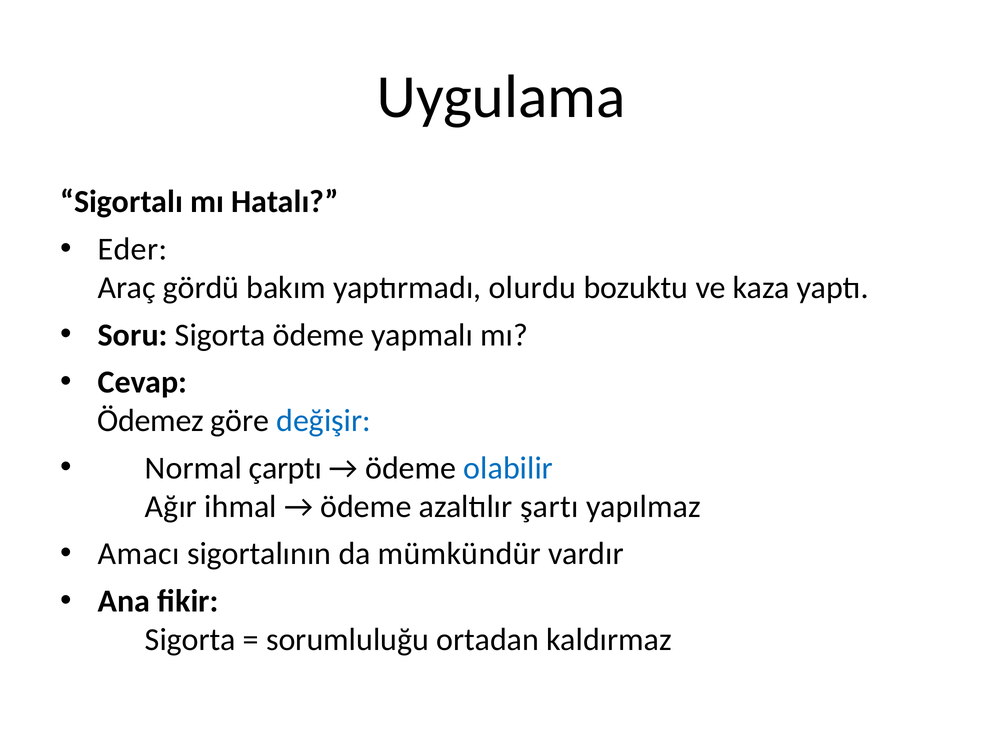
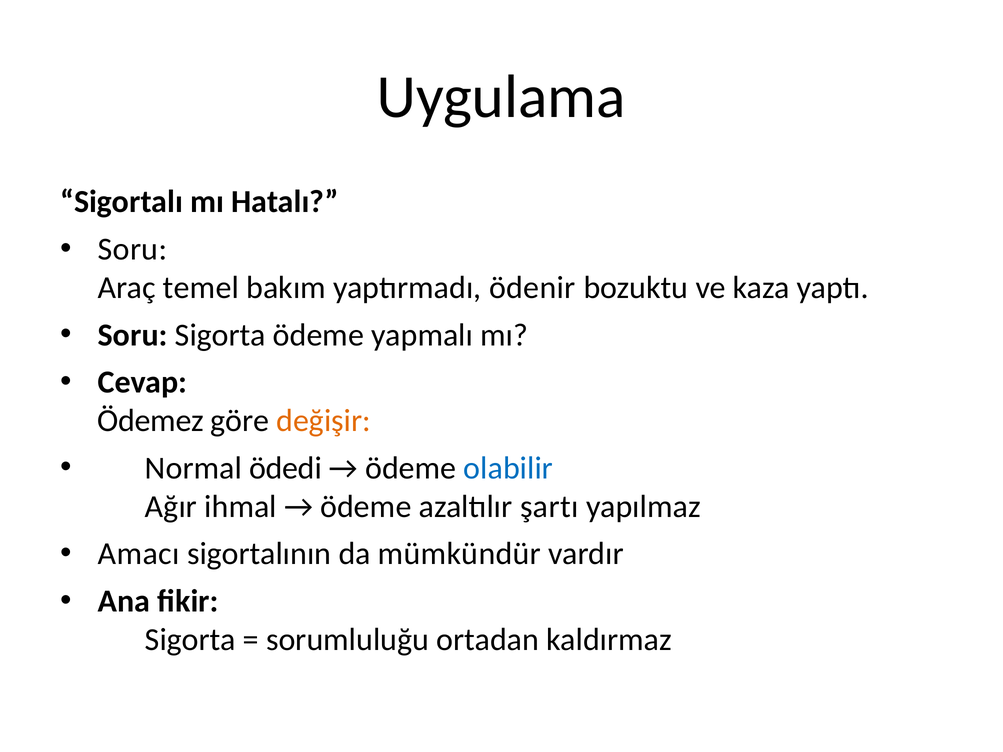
Eder: Eder -> Soru (132, 249)
gördü: gördü -> temel (201, 288)
olurdu: olurdu -> ödenir (532, 288)
değişir colour: blue -> orange (324, 421)
çarptı: çarptı -> ödedi (285, 468)
